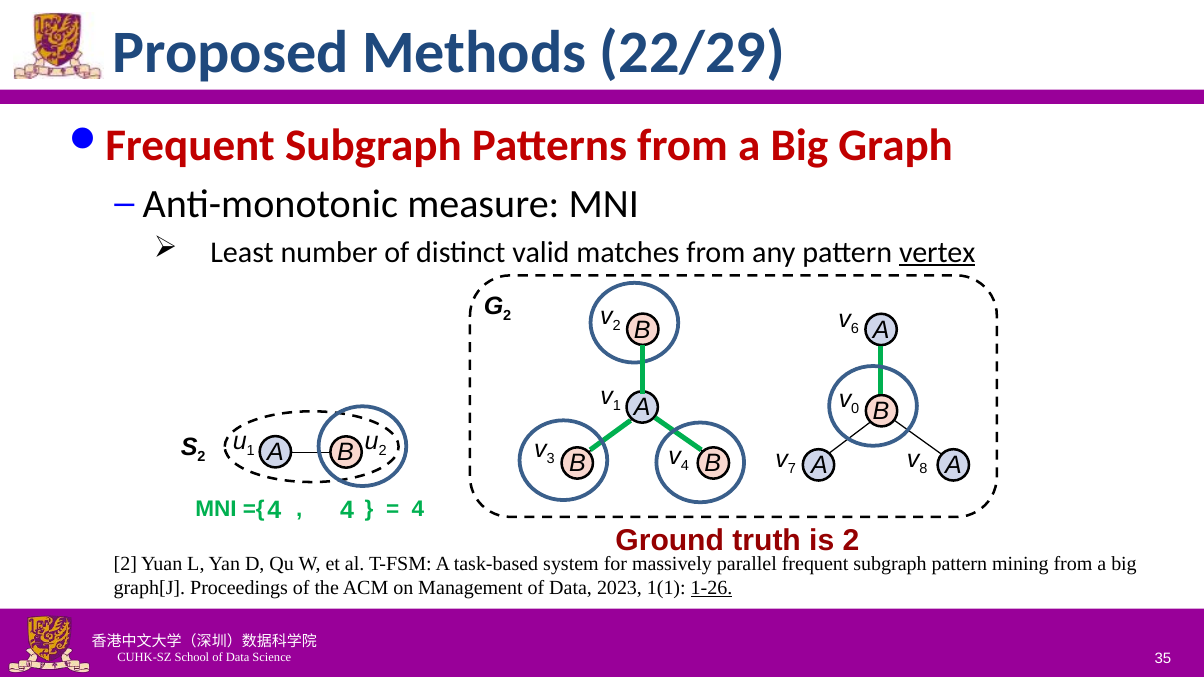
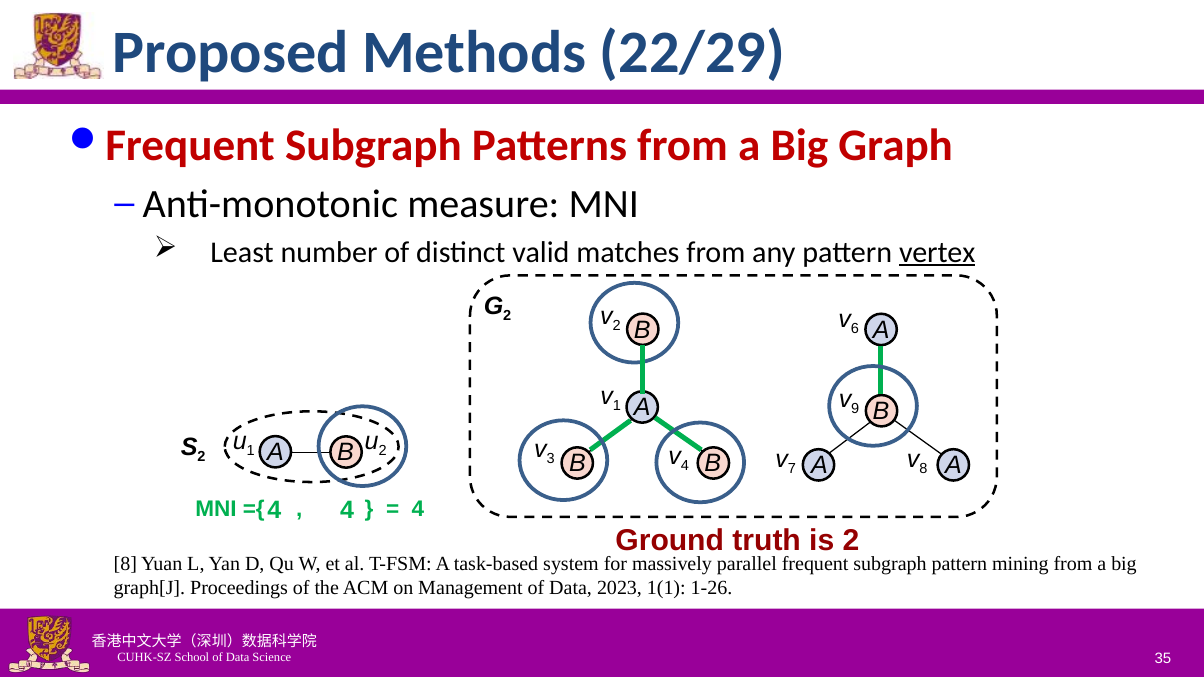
0: 0 -> 9 (855, 409)
2: 2 -> 8 (125, 564)
1-26 underline: present -> none (712, 588)
